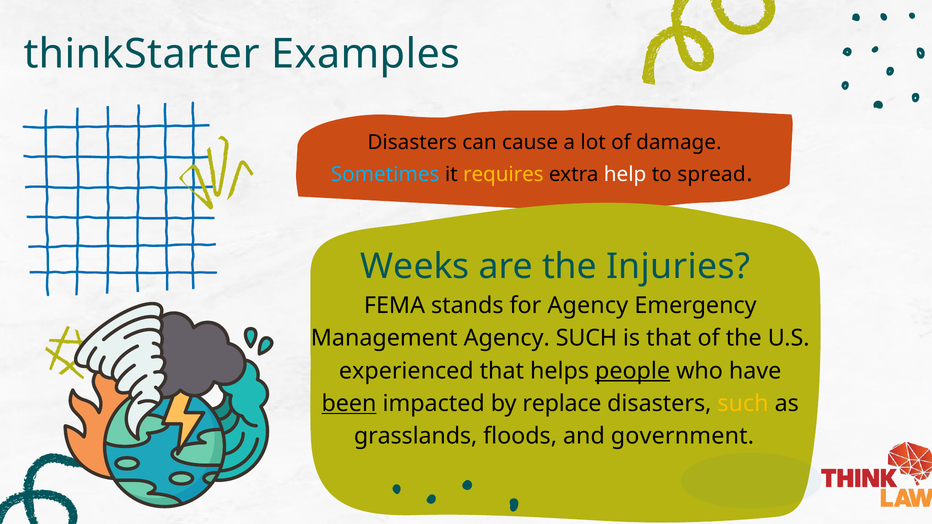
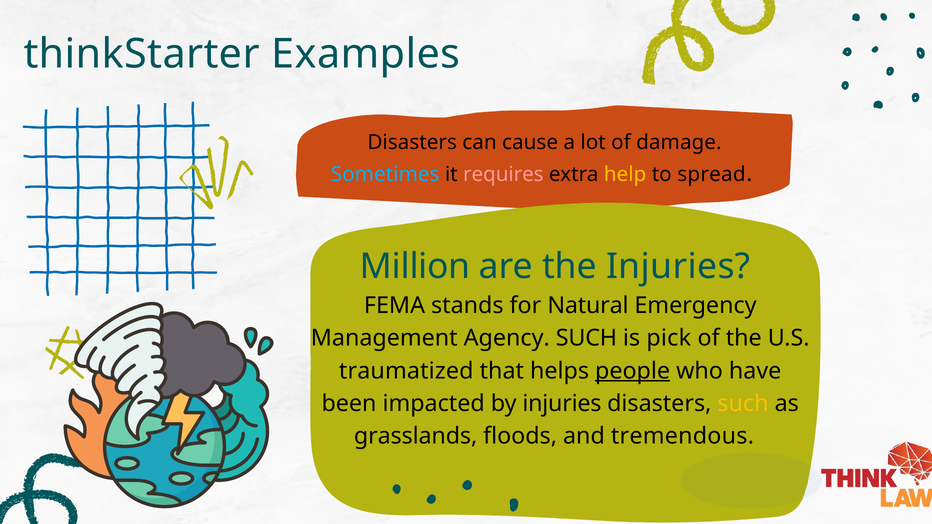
requires colour: yellow -> pink (503, 174)
help colour: white -> yellow (625, 174)
Weeks: Weeks -> Million (415, 267)
for Agency: Agency -> Natural (588, 306)
is that: that -> pick (669, 338)
experienced: experienced -> traumatized (406, 371)
been underline: present -> none (349, 404)
by replace: replace -> injuries (562, 404)
government: government -> tremendous (682, 436)
